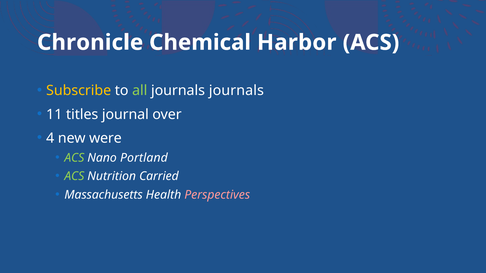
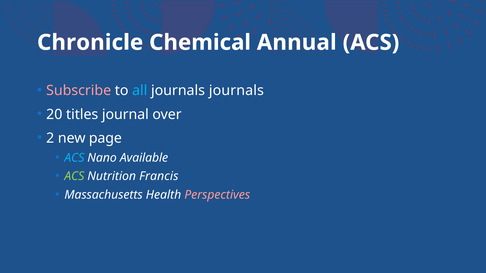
Harbor: Harbor -> Annual (297, 43)
Subscribe colour: yellow -> pink (79, 91)
all colour: light green -> light blue (140, 91)
11: 11 -> 20 (54, 114)
4: 4 -> 2 (50, 138)
were: were -> page (105, 138)
ACS colour: light green -> light blue (74, 158)
Portland: Portland -> Available (144, 158)
Carried: Carried -> Francis (159, 176)
